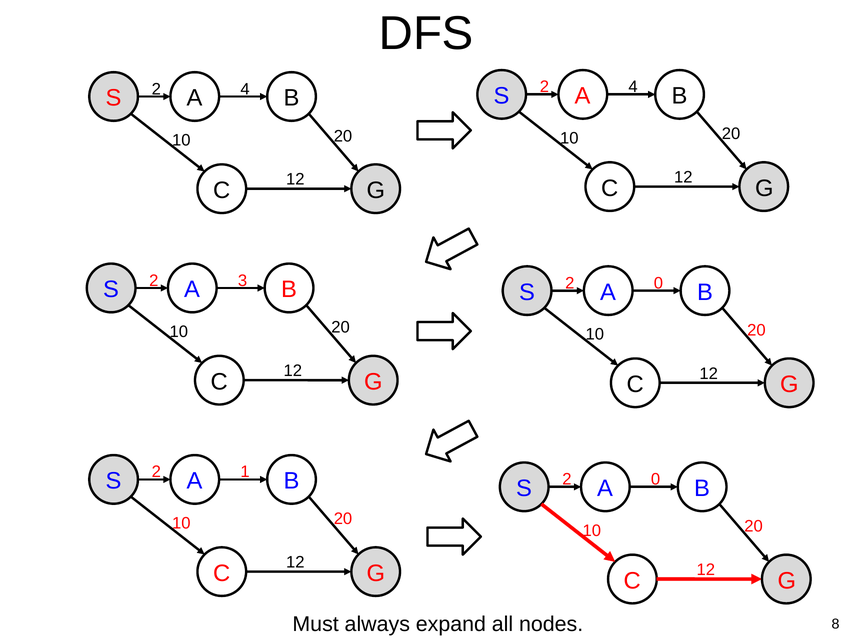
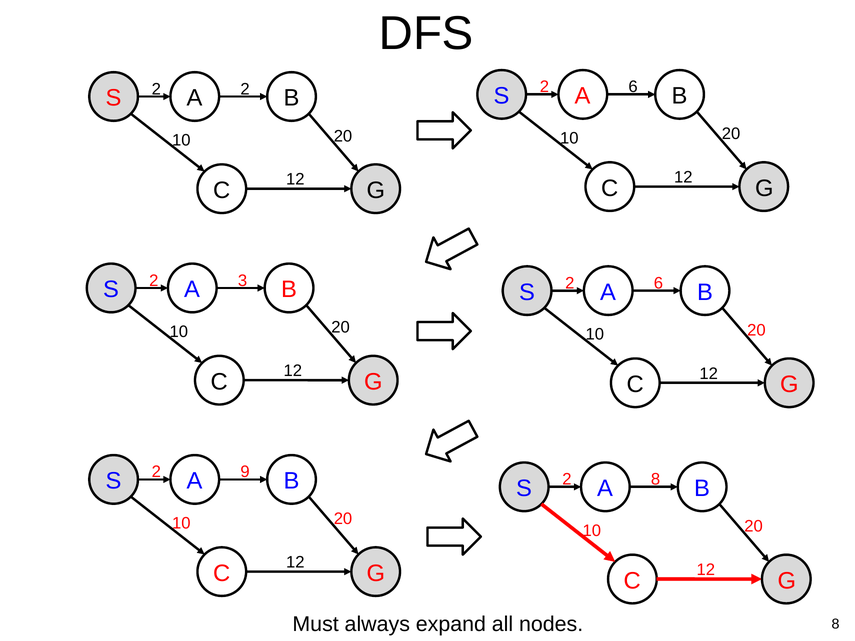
4: 4 -> 6 (633, 87)
4: 4 -> 2 (245, 89)
0: 0 -> 6 (658, 283)
1: 1 -> 9 (245, 472)
0: 0 -> 8 (656, 480)
